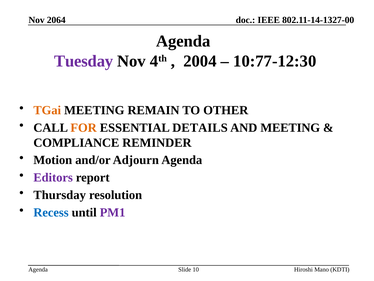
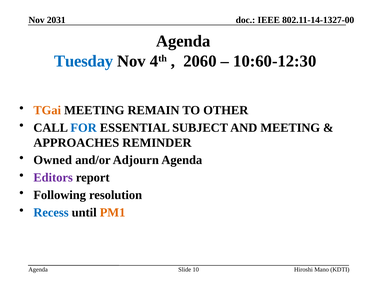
2064: 2064 -> 2031 (56, 20)
Tuesday colour: purple -> blue (84, 61)
2004: 2004 -> 2060 (200, 61)
10:77-12:30: 10:77-12:30 -> 10:60-12:30 (275, 61)
FOR colour: orange -> blue (84, 127)
DETAILS: DETAILS -> SUBJECT (200, 127)
COMPLIANCE: COMPLIANCE -> APPROACHES (76, 142)
Motion: Motion -> Owned (53, 160)
Thursday: Thursday -> Following (60, 195)
PM1 colour: purple -> orange (113, 212)
